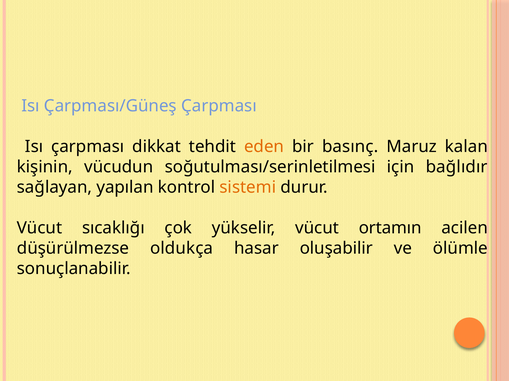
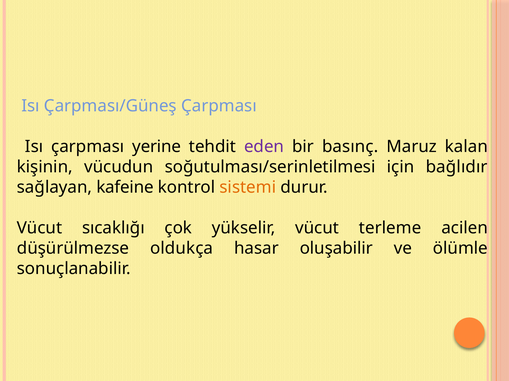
dikkat: dikkat -> yerine (157, 147)
eden colour: orange -> purple (264, 147)
yapılan: yapılan -> kafeine (125, 188)
ortamın: ortamın -> terleme (390, 228)
